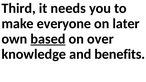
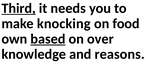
Third underline: none -> present (19, 8)
everyone: everyone -> knocking (64, 24)
later: later -> food (126, 24)
benefits: benefits -> reasons (120, 54)
